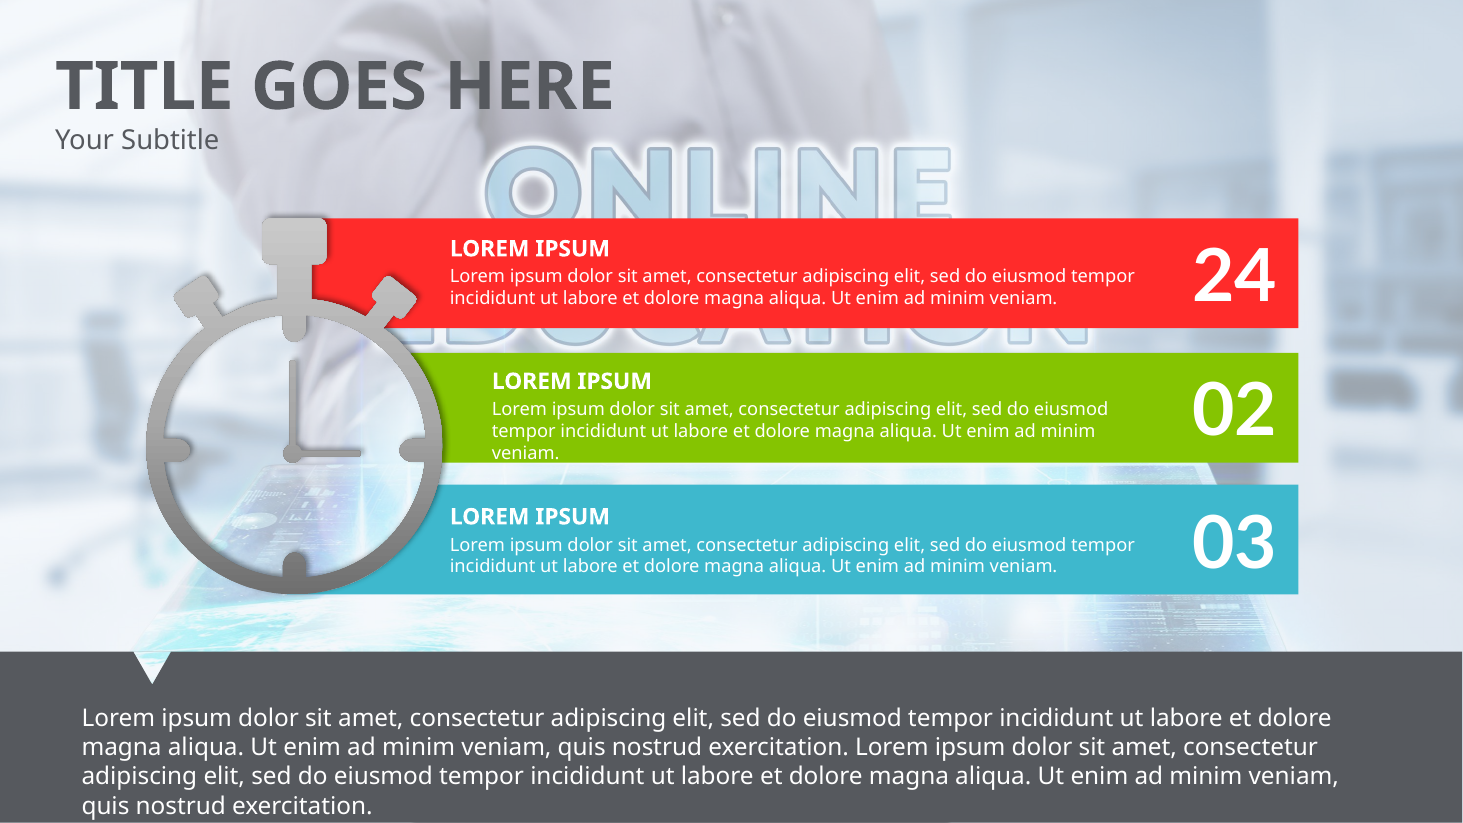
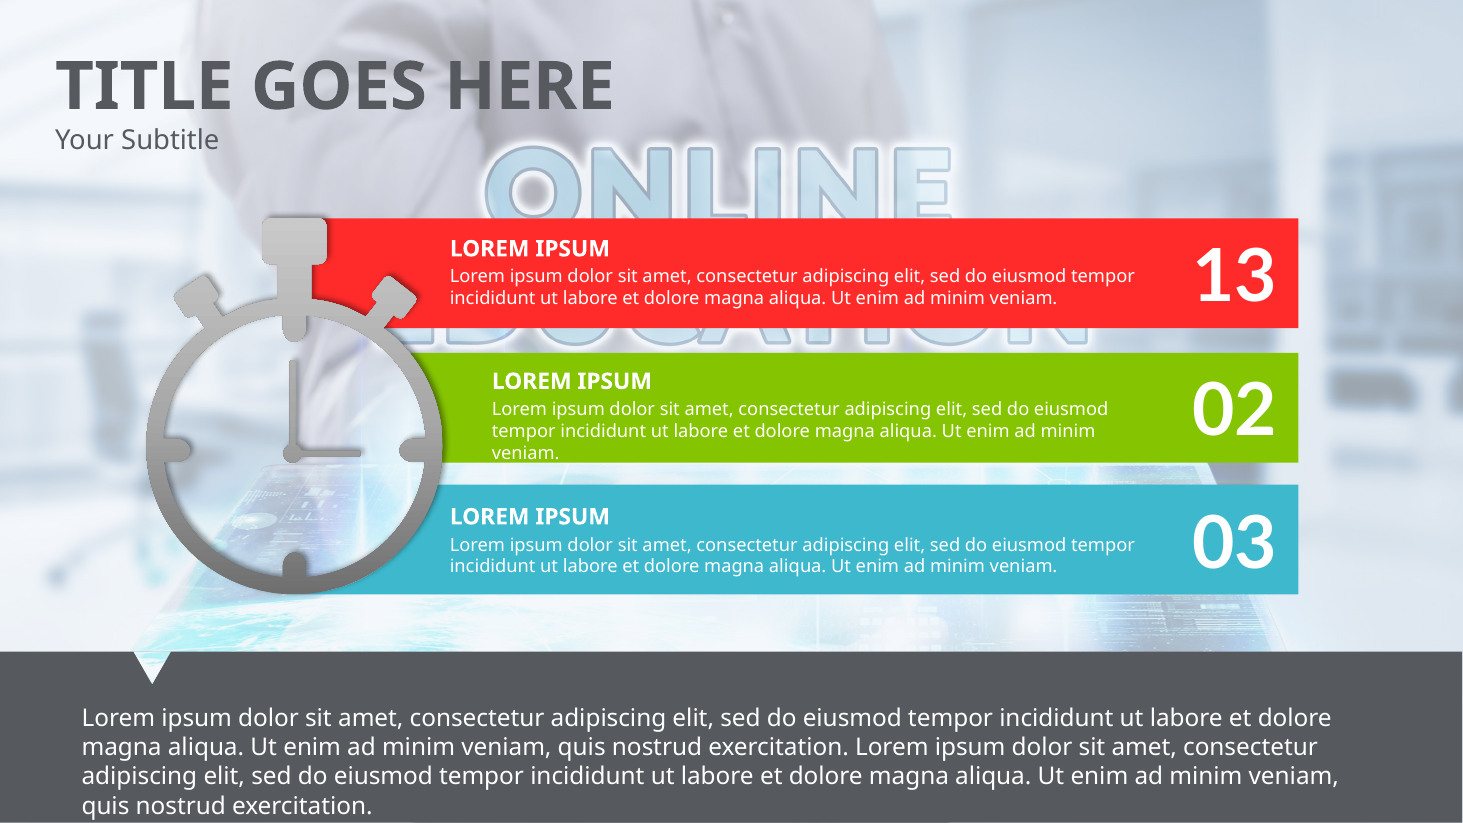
24: 24 -> 13 (1235, 278)
